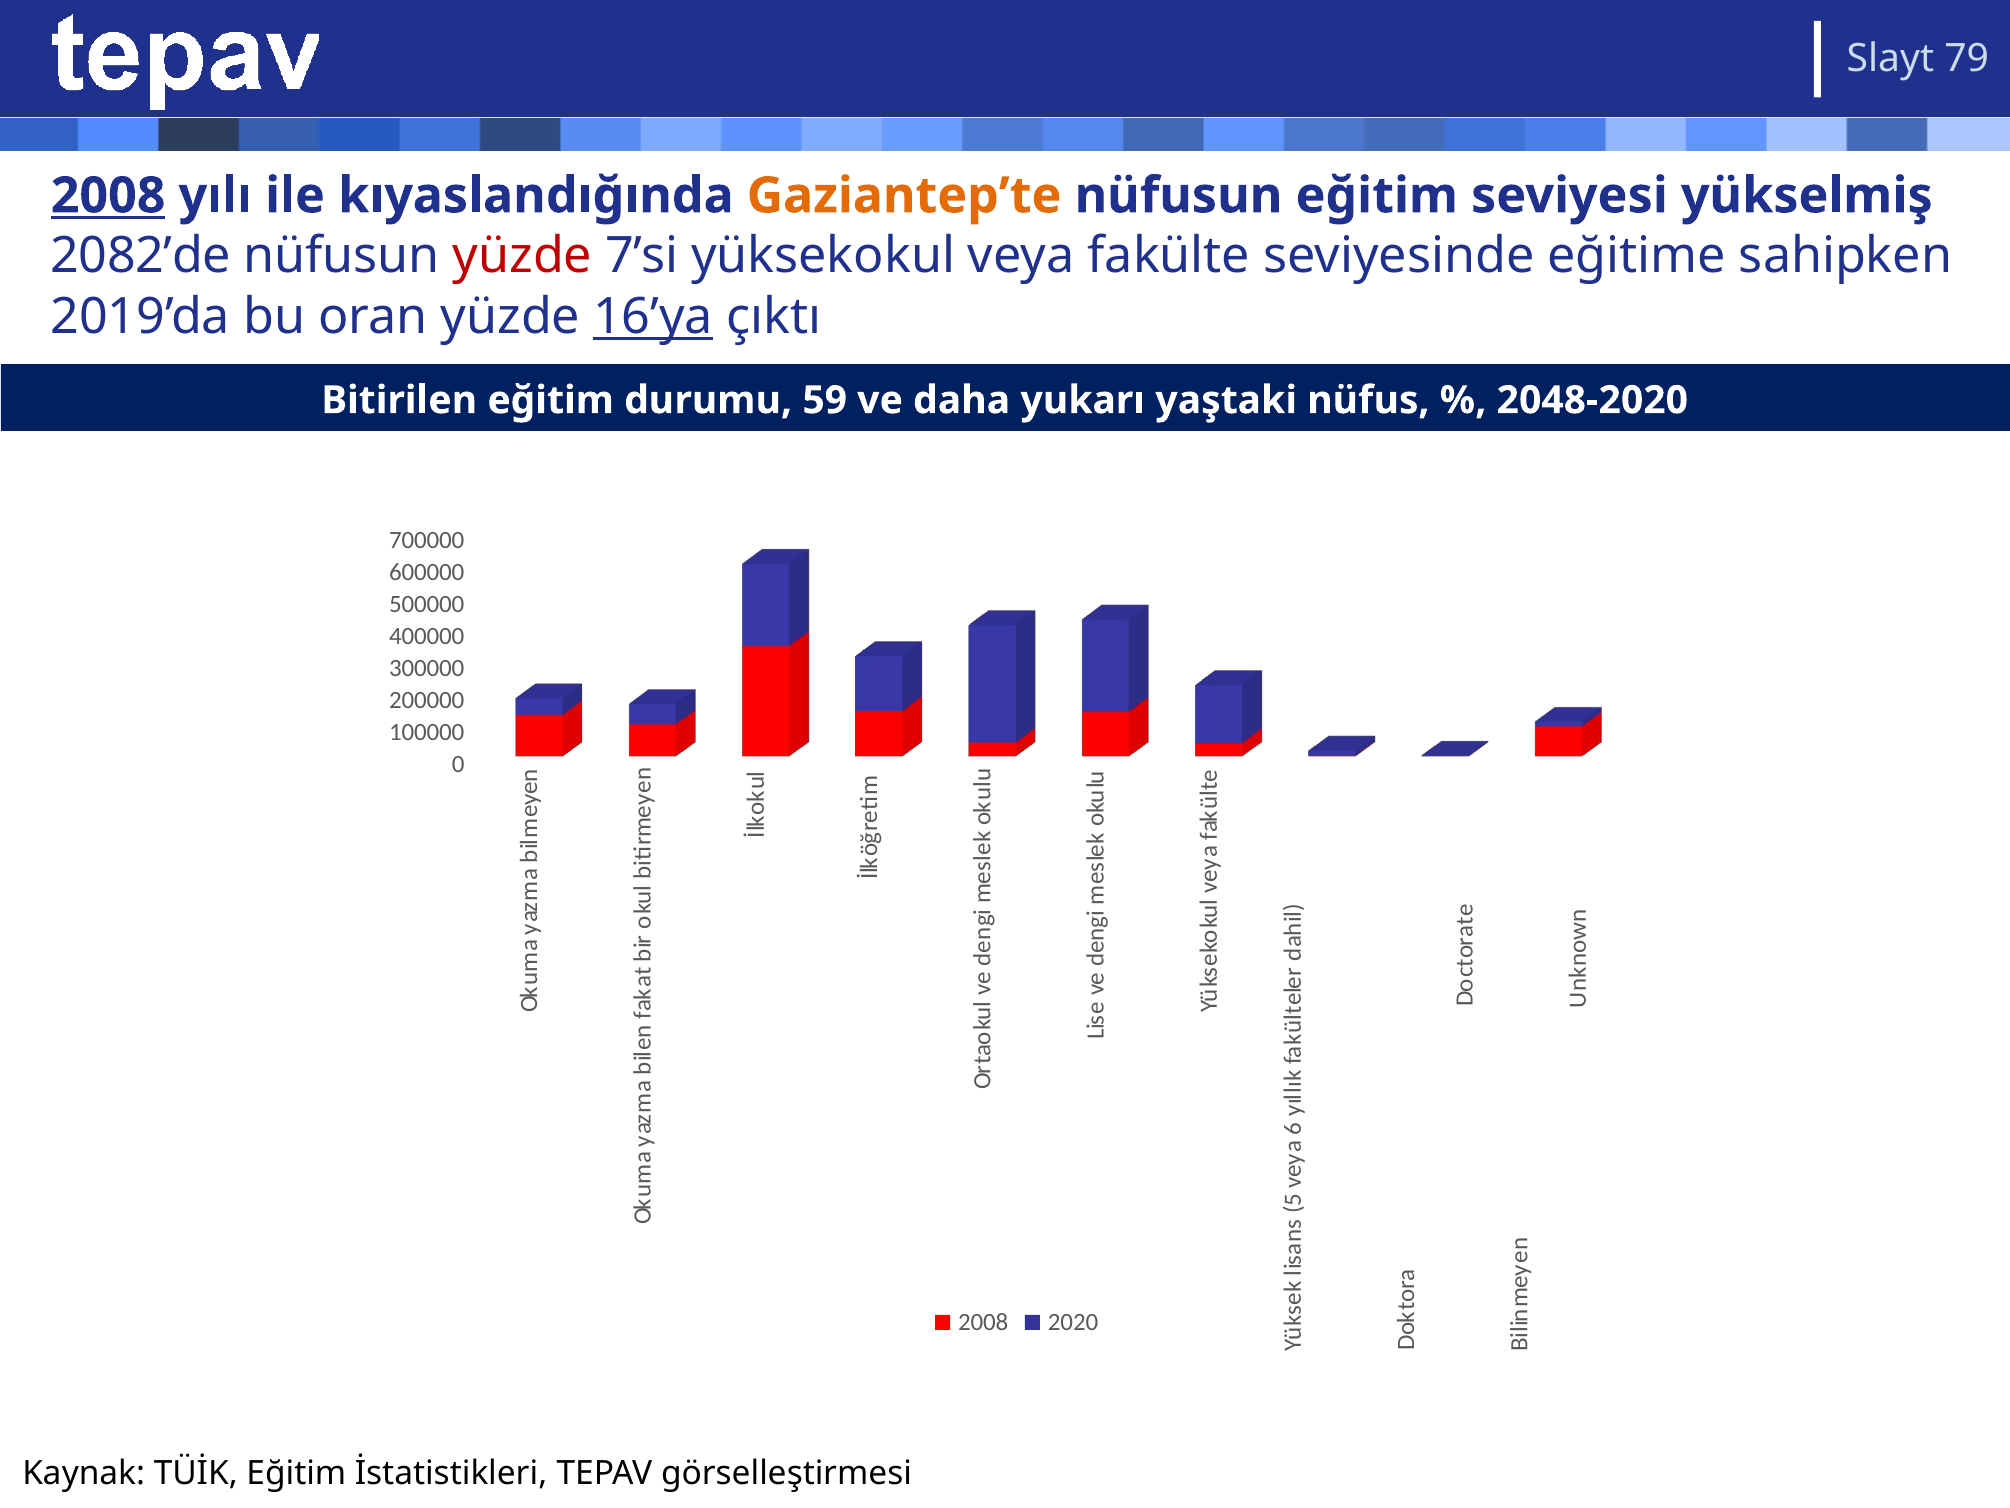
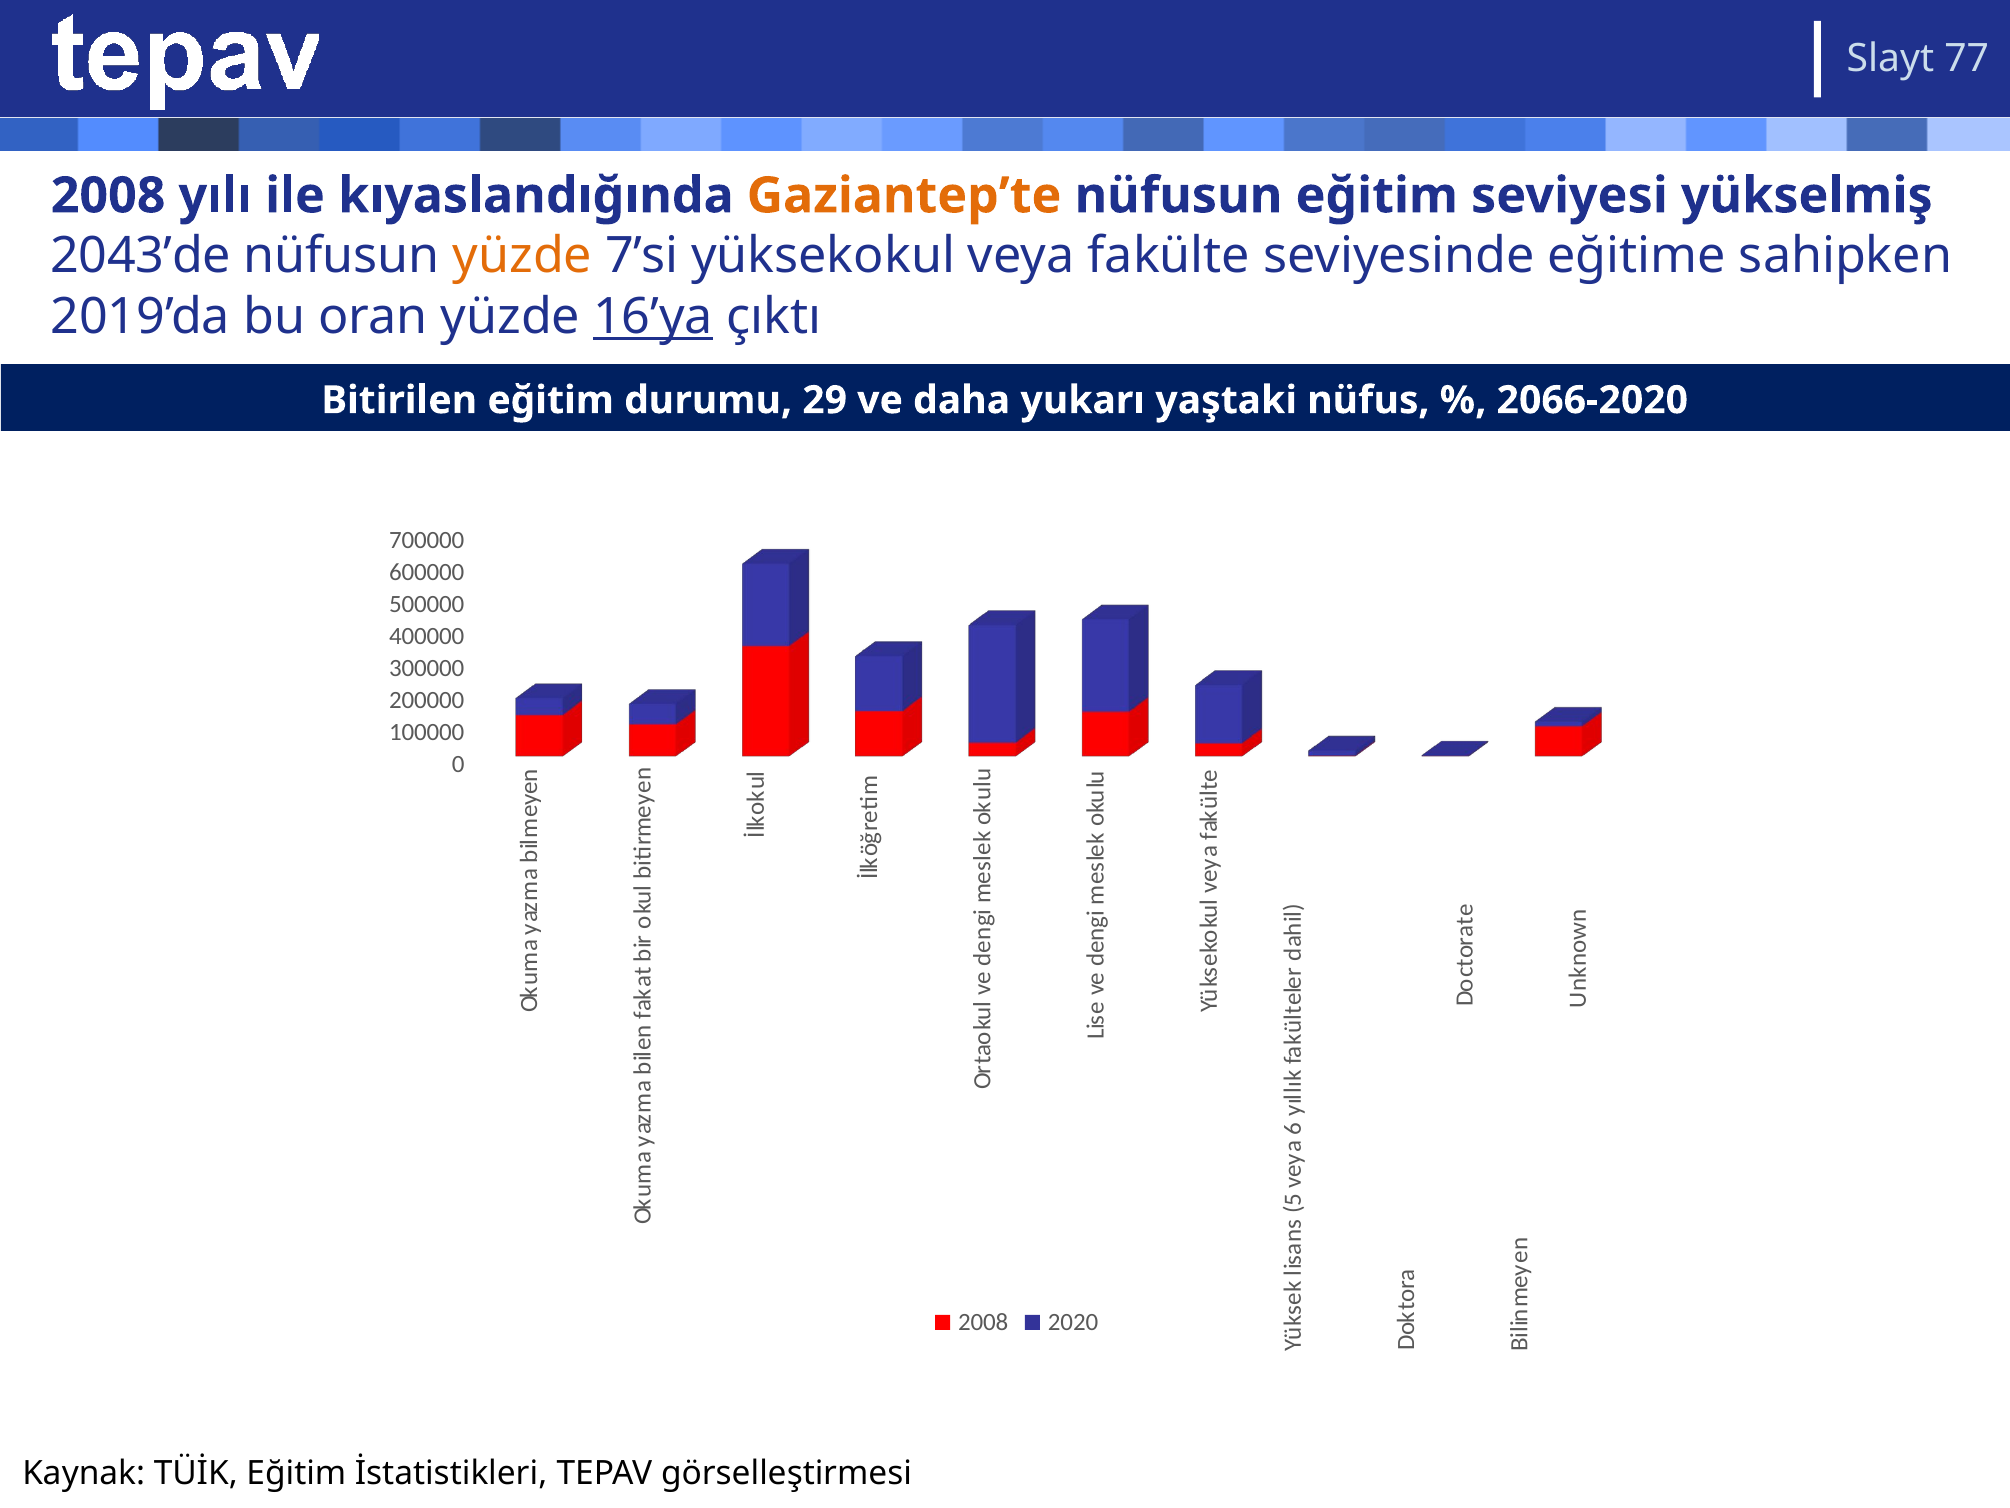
79: 79 -> 77 (1967, 58)
2008 underline: present -> none (108, 196)
2082’de: 2082’de -> 2043’de (141, 256)
yüzde colour: red -> orange (523, 256)
59: 59 -> 29 (825, 400)
2048-2020: 2048-2020 -> 2066-2020 (1592, 400)
